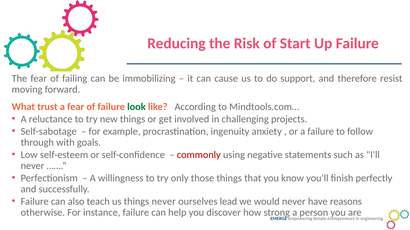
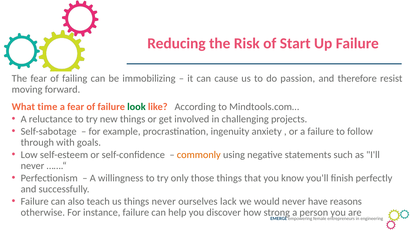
support: support -> passion (298, 79)
trust: trust -> time (47, 107)
commonly colour: red -> orange (199, 155)
lead: lead -> lack (228, 202)
